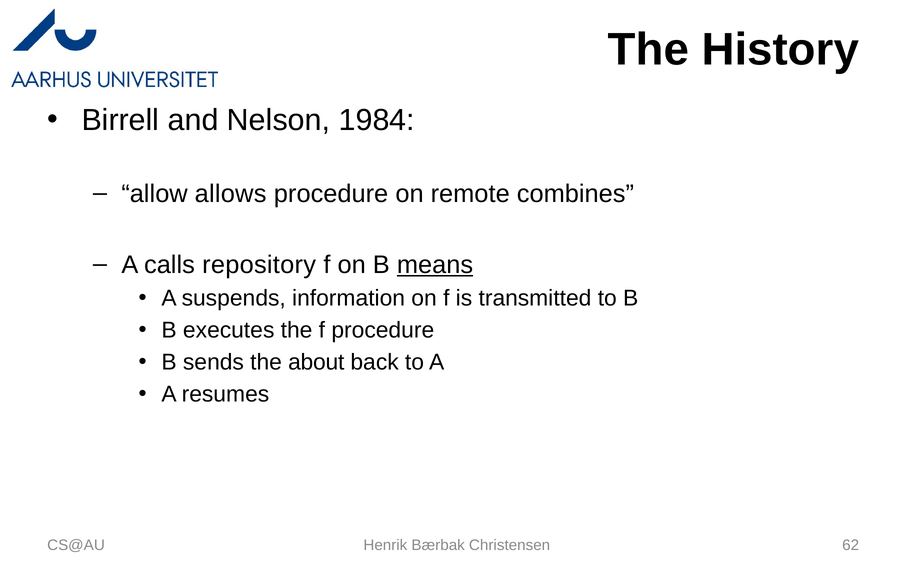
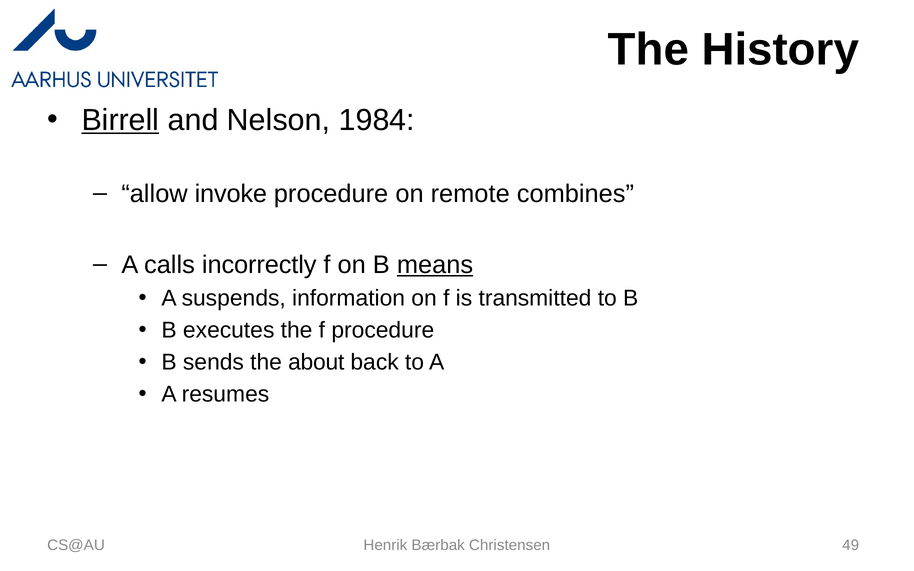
Birrell underline: none -> present (120, 120)
allows: allows -> invoke (231, 194)
repository: repository -> incorrectly (259, 265)
62: 62 -> 49 (851, 546)
